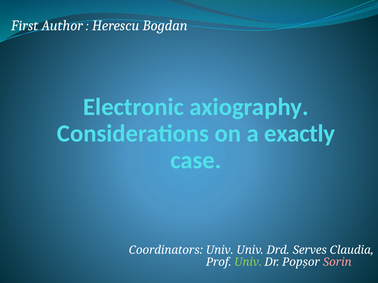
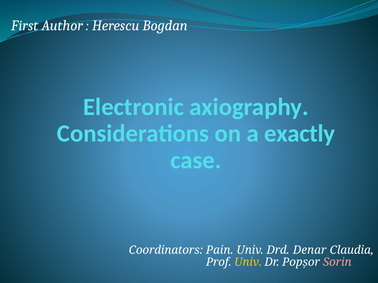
Coordinators Univ: Univ -> Pain (220, 251)
Serves: Serves -> Denar (310, 251)
Univ colour: light green -> yellow (248, 263)
